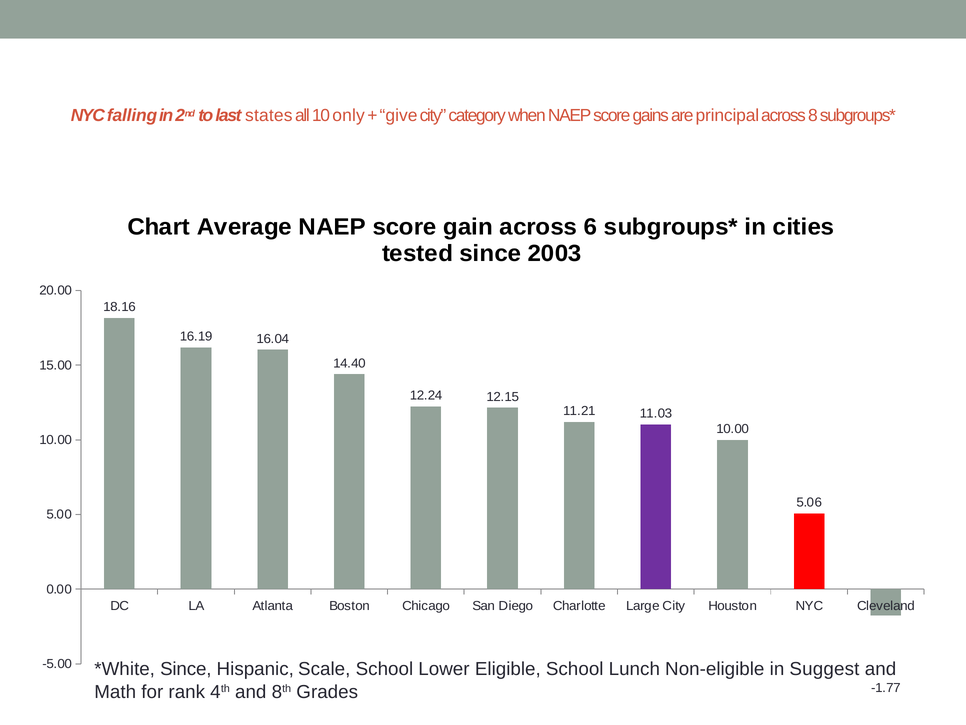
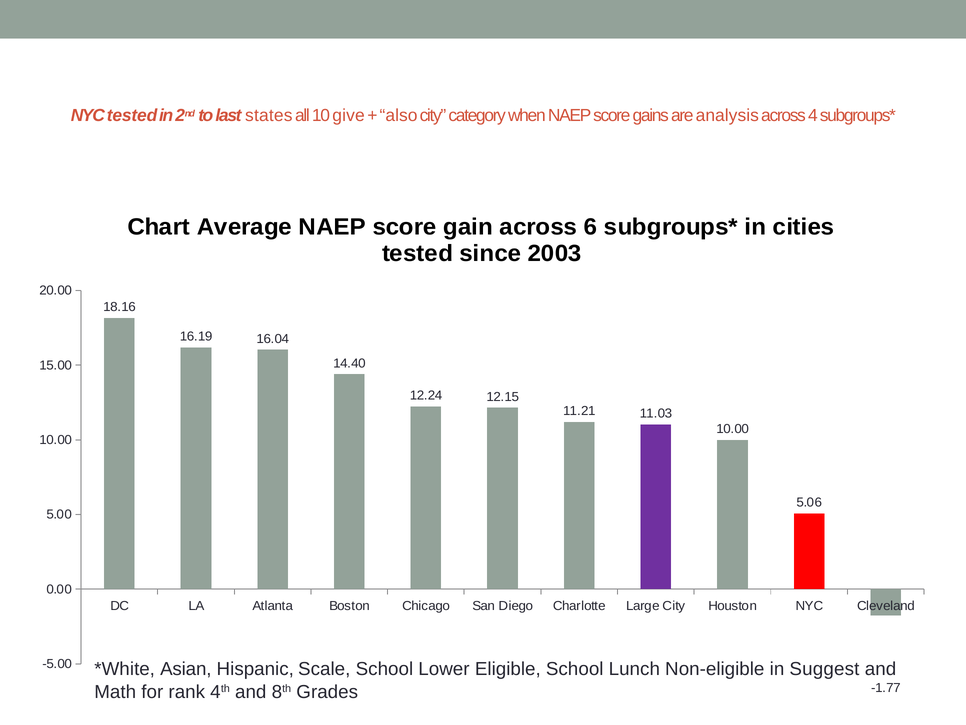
NYC falling: falling -> tested (132, 116)
only: only -> give (349, 116)
give: give -> also (399, 116)
principal: principal -> analysis (727, 116)
8: 8 -> 4 (813, 116)
Since: Since -> Asian (186, 669)
